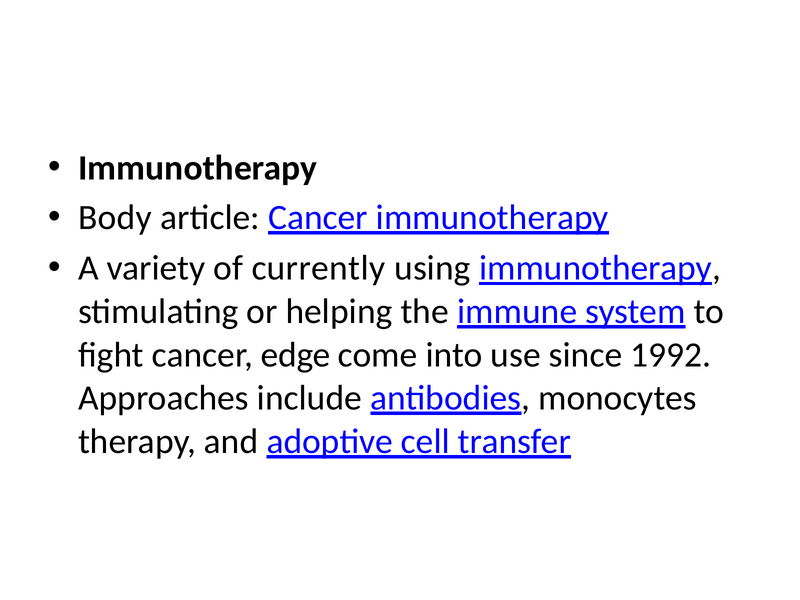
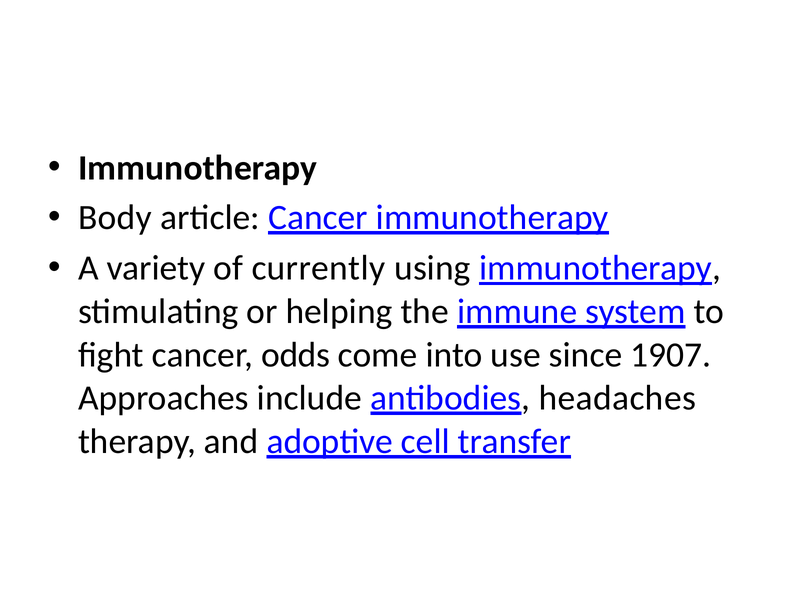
edge: edge -> odds (296, 355)
1992: 1992 -> 1907 (671, 355)
monocytes: monocytes -> headaches (617, 398)
